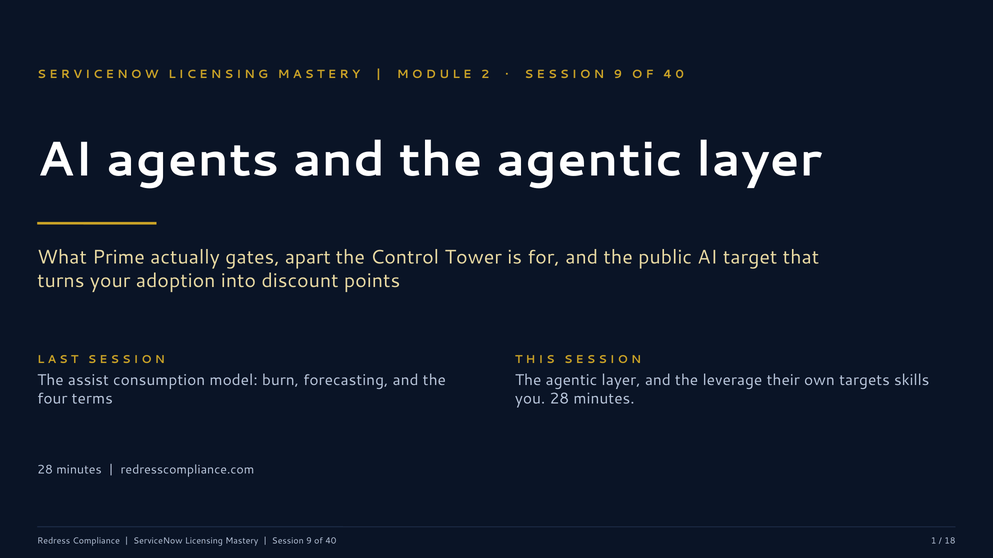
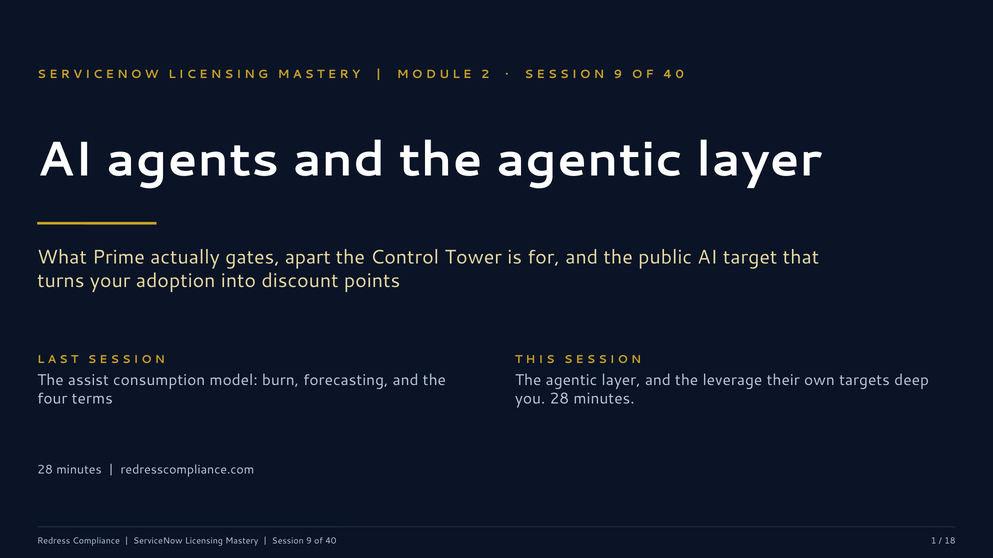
skills: skills -> deep (912, 380)
